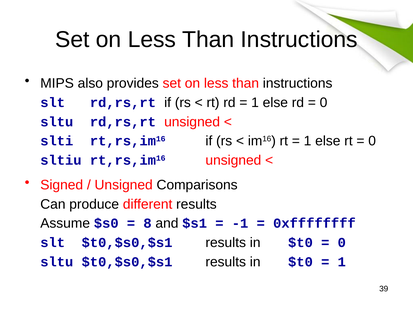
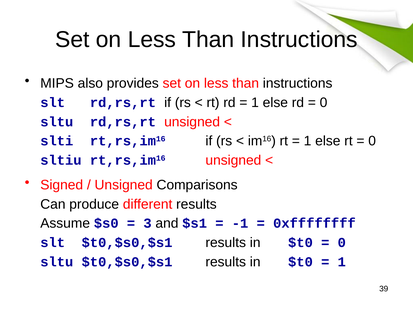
8: 8 -> 3 (148, 224)
